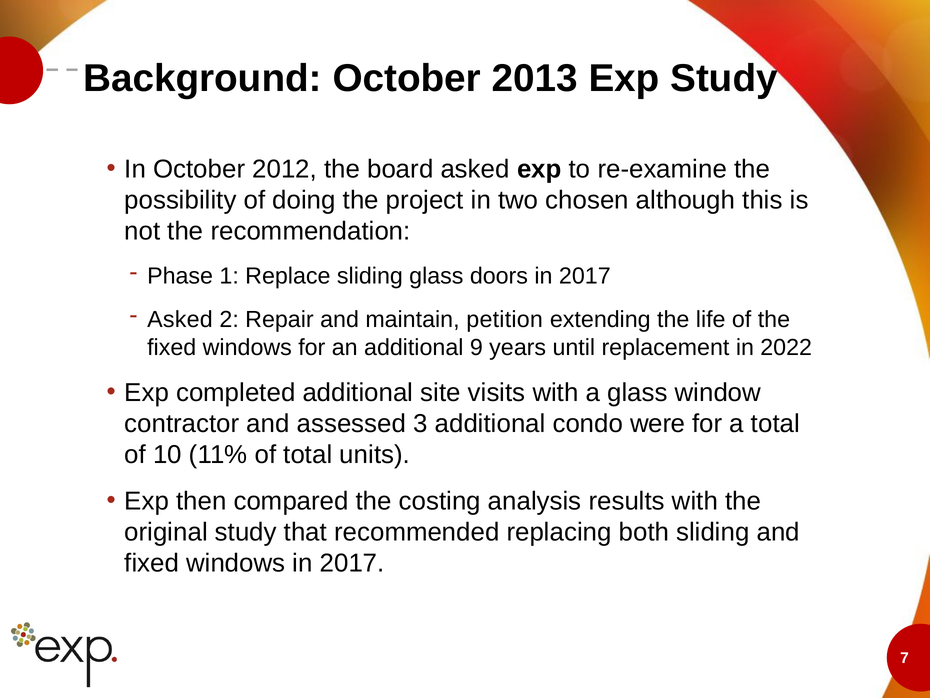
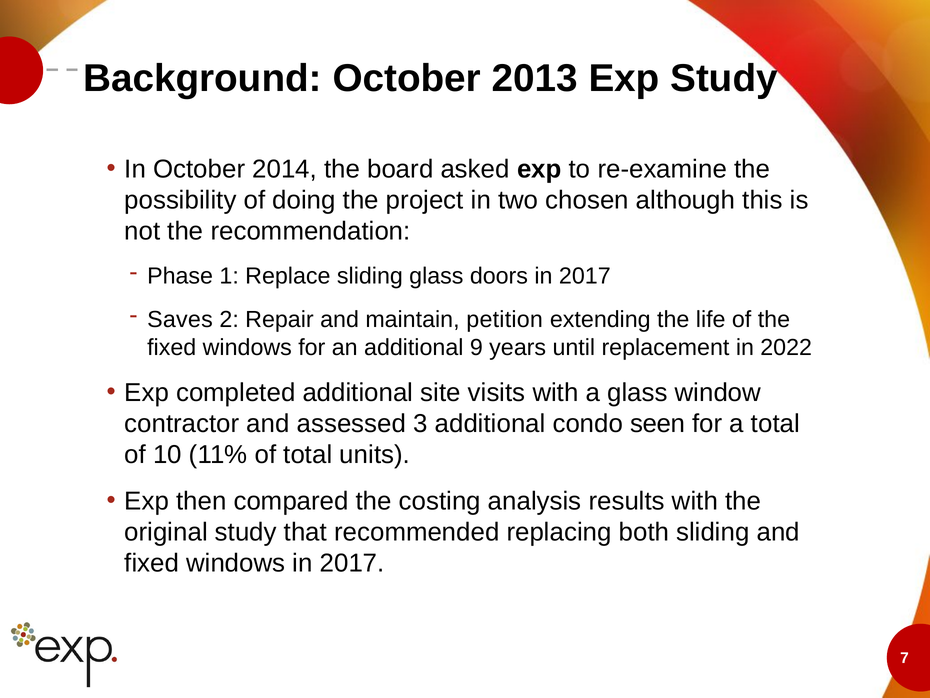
2012: 2012 -> 2014 (285, 169)
Asked: Asked -> Saves (180, 319)
were: were -> seen (658, 423)
